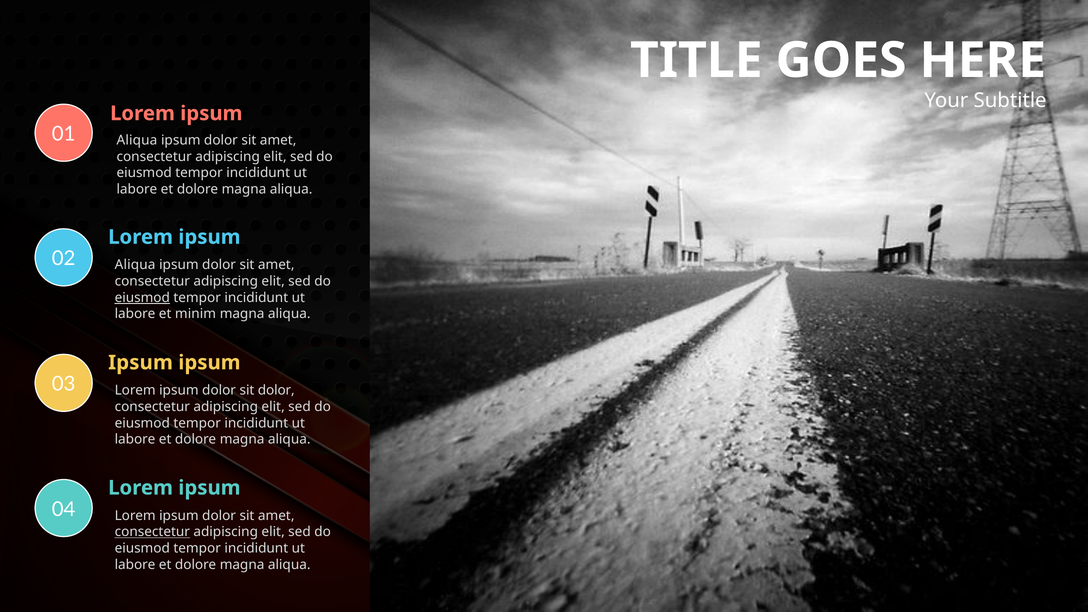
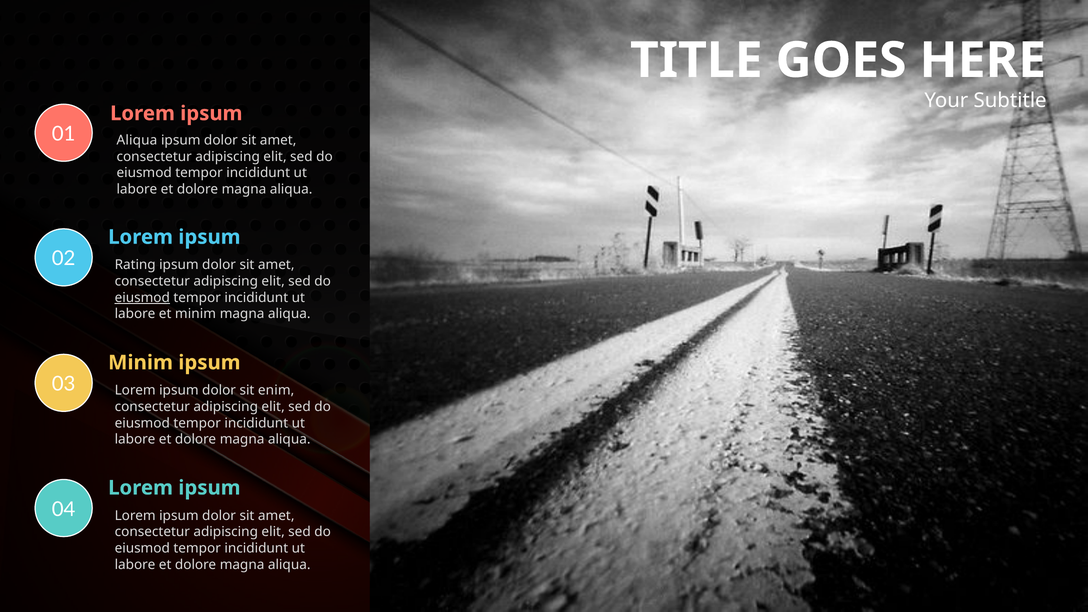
Aliqua: Aliqua -> Rating (135, 265)
Ipsum: Ipsum -> Minim (141, 363)
sit dolor: dolor -> enim (276, 390)
consectetur underline: present -> none (152, 532)
